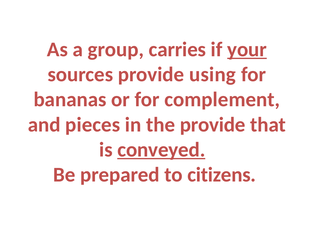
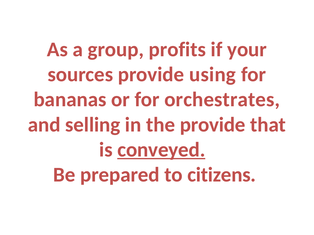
carries: carries -> profits (177, 50)
your underline: present -> none (247, 50)
complement: complement -> orchestrates (222, 100)
pieces: pieces -> selling (93, 125)
